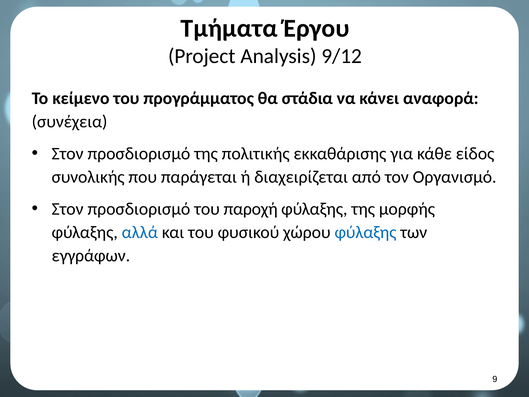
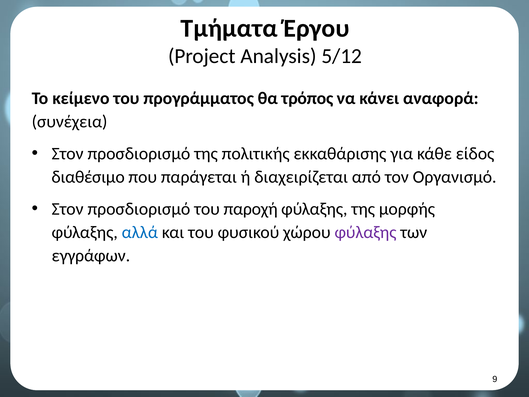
9/12: 9/12 -> 5/12 (342, 56)
στάδια: στάδια -> τρόπος (307, 98)
συνολικής: συνολικής -> διαθέσιμο (88, 177)
φύλαξης colour: blue -> purple (365, 232)
